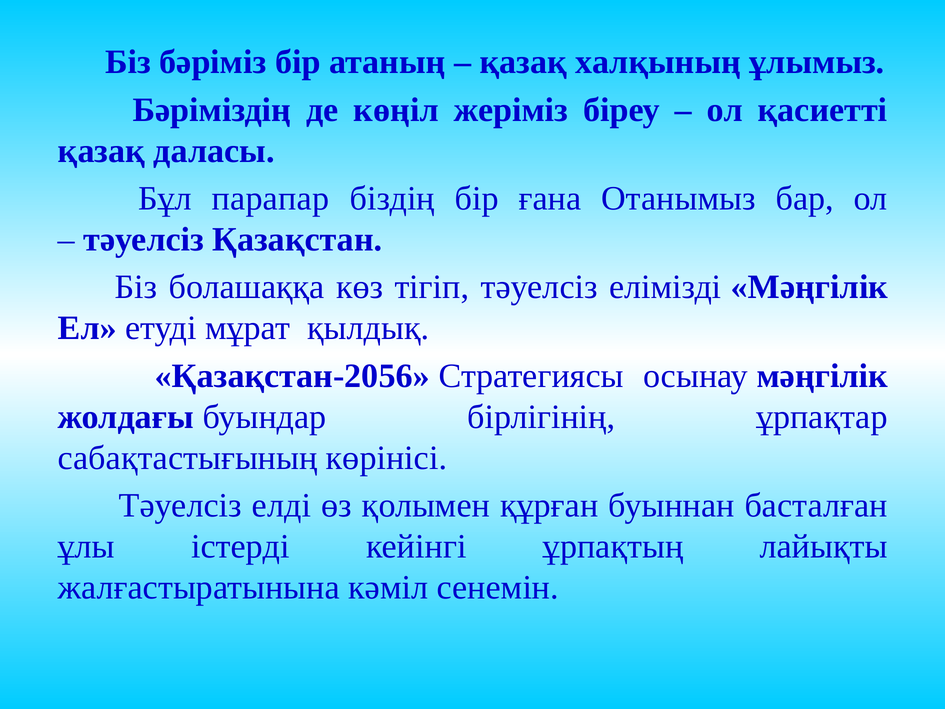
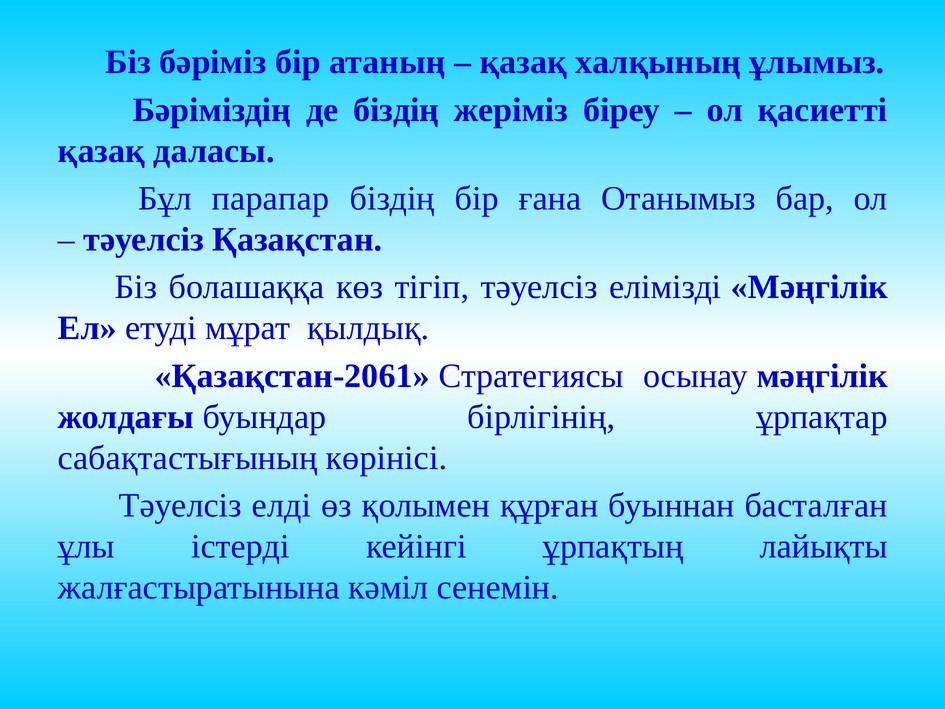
де көңіл: көңіл -> біздің (396, 110)
Қазақстан-2056: Қазақстан-2056 -> Қазақстан-2061 (292, 376)
